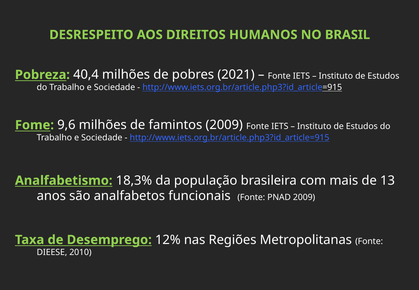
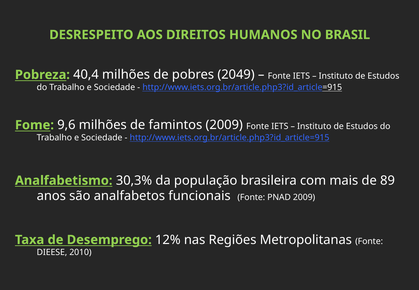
2021: 2021 -> 2049 (236, 75)
18,3%: 18,3% -> 30,3% (134, 181)
13: 13 -> 89 (388, 181)
